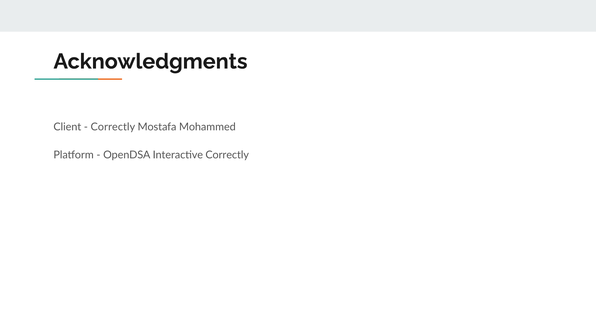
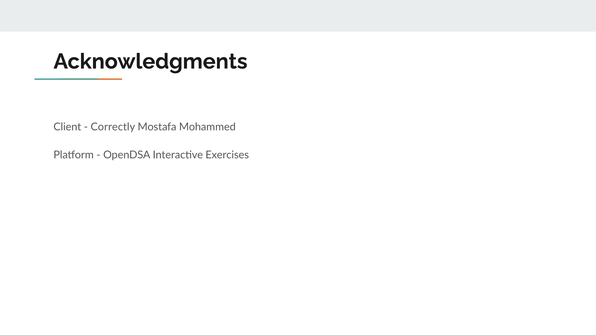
Interactive Correctly: Correctly -> Exercises (227, 155)
